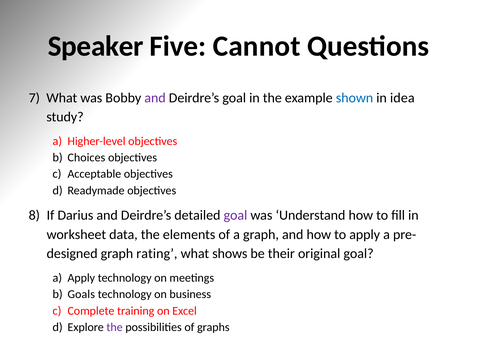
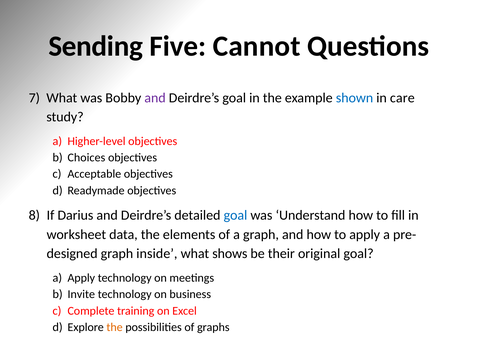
Speaker: Speaker -> Sending (96, 46)
idea: idea -> care (402, 98)
goal colour: purple -> blue (235, 216)
rating: rating -> inside (157, 254)
Goals: Goals -> Invite (81, 295)
the colour: purple -> orange (115, 328)
